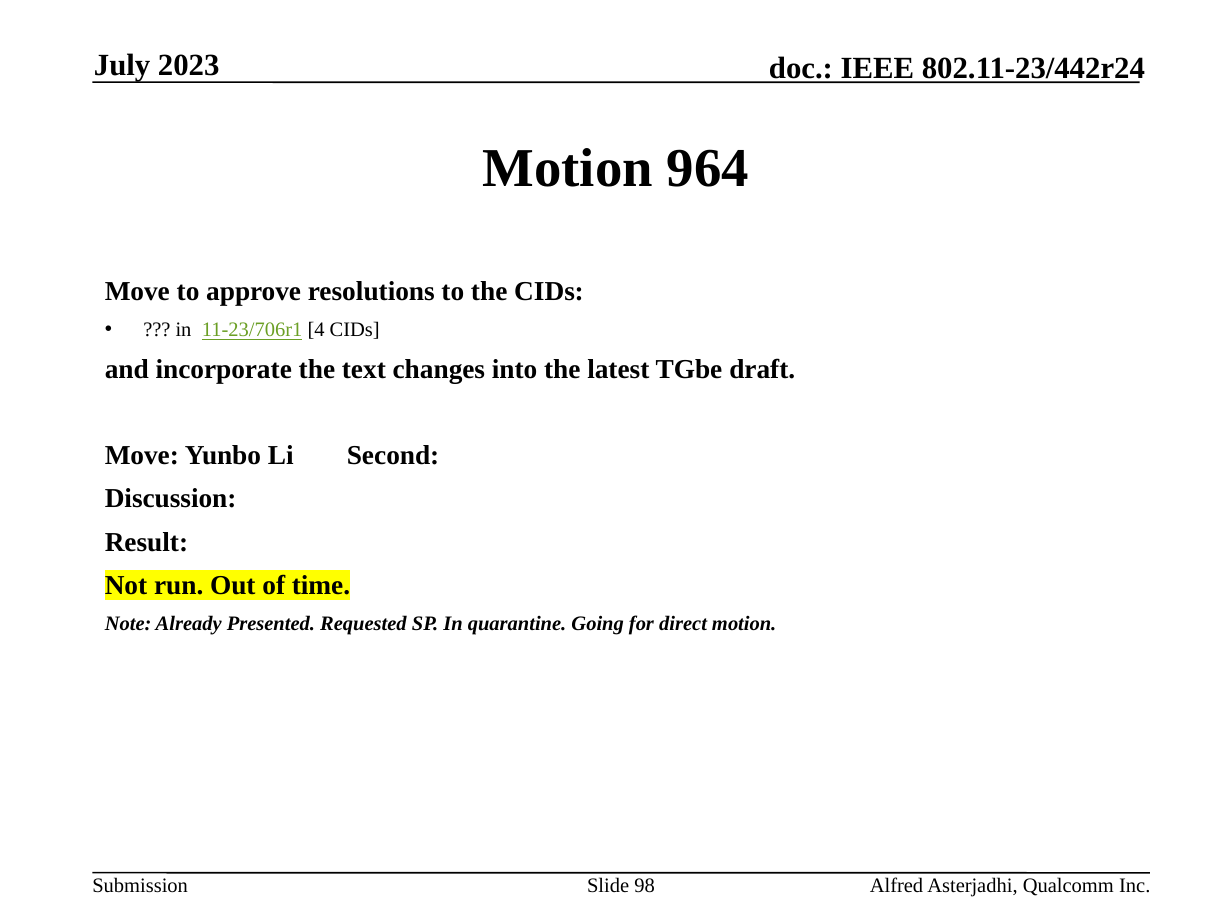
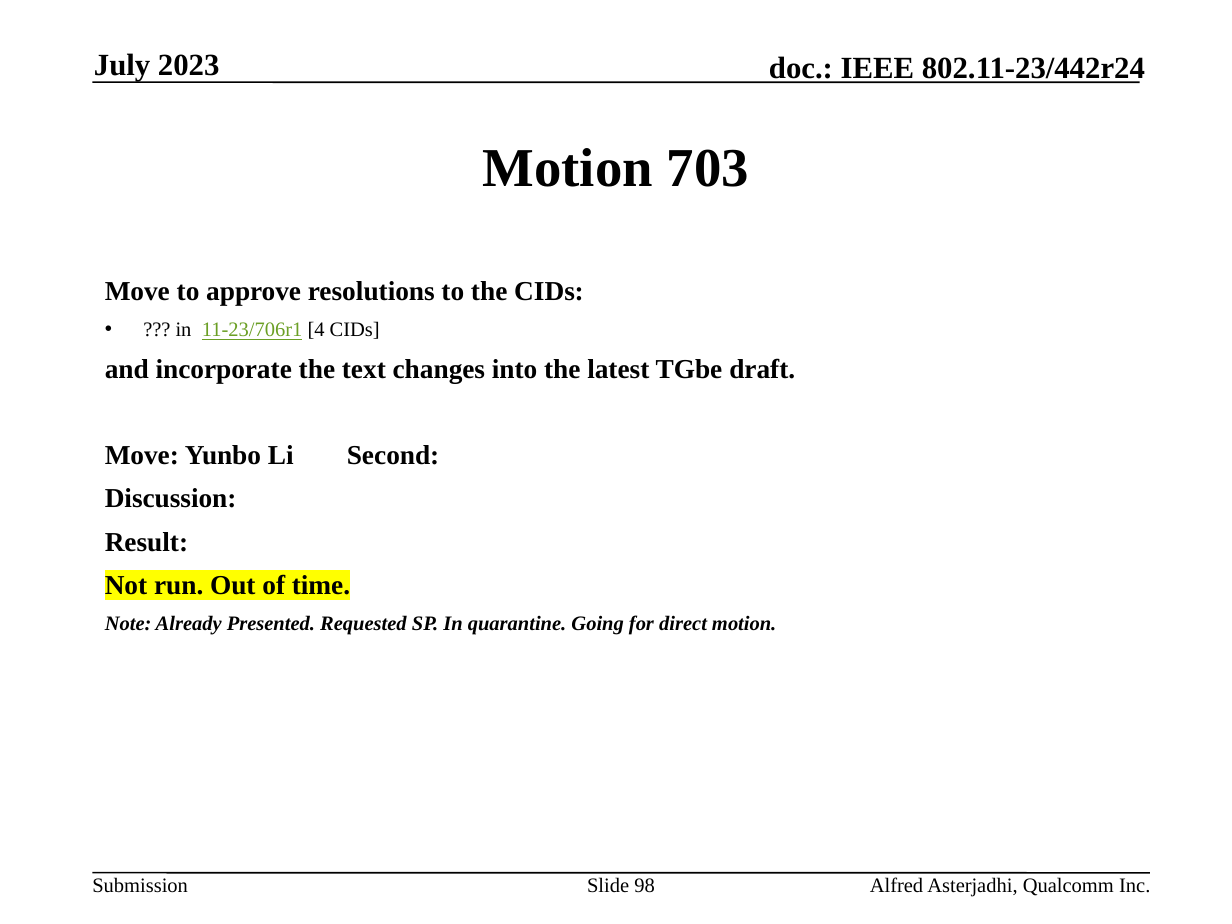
964: 964 -> 703 (708, 168)
